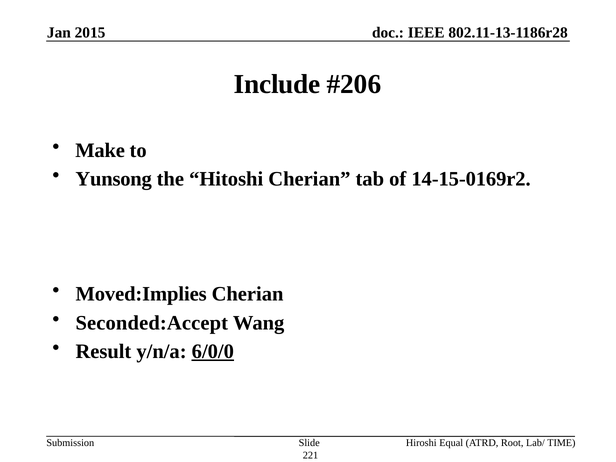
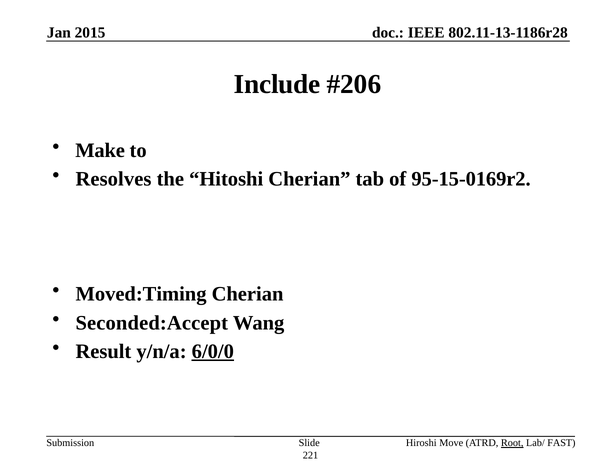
Yunsong: Yunsong -> Resolves (113, 179)
14-15-0169r2: 14-15-0169r2 -> 95-15-0169r2 (471, 179)
Moved:Implies: Moved:Implies -> Moved:Timing (141, 294)
Equal: Equal -> Move (451, 443)
Root underline: none -> present (512, 443)
TIME: TIME -> FAST (561, 443)
